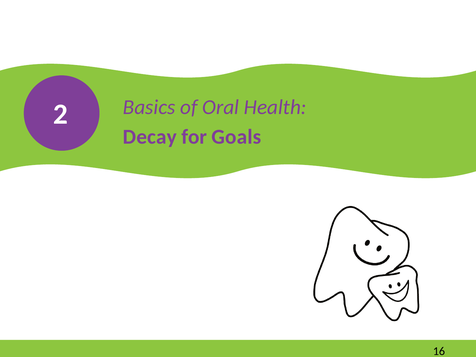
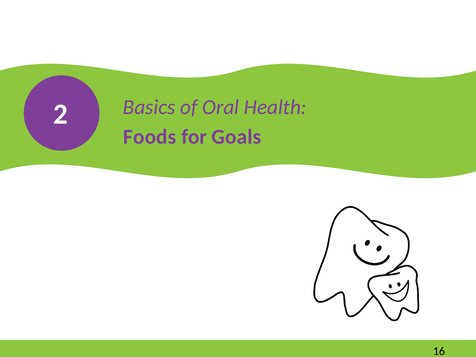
Decay: Decay -> Foods (150, 137)
